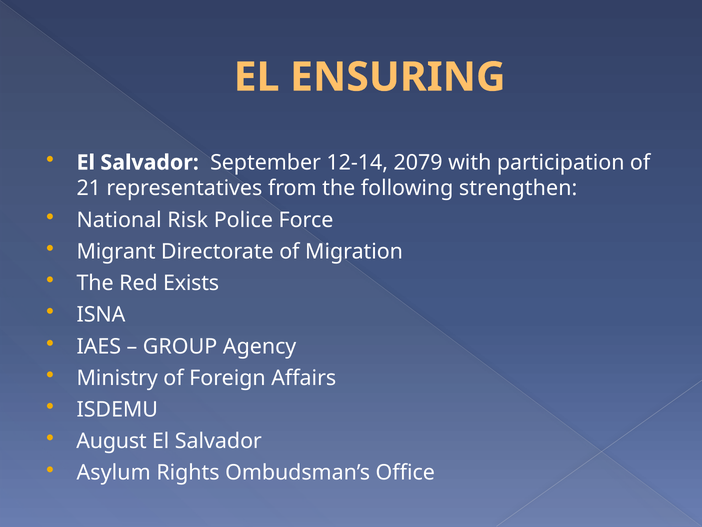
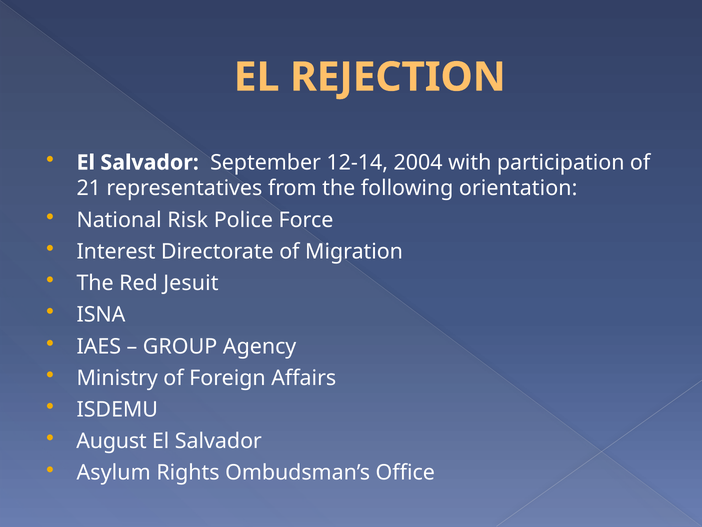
ENSURING: ENSURING -> REJECTION (398, 77)
2079: 2079 -> 2004 (418, 162)
strengthen: strengthen -> orientation (518, 188)
Migrant: Migrant -> Interest (116, 251)
Exists: Exists -> Jesuit (191, 283)
